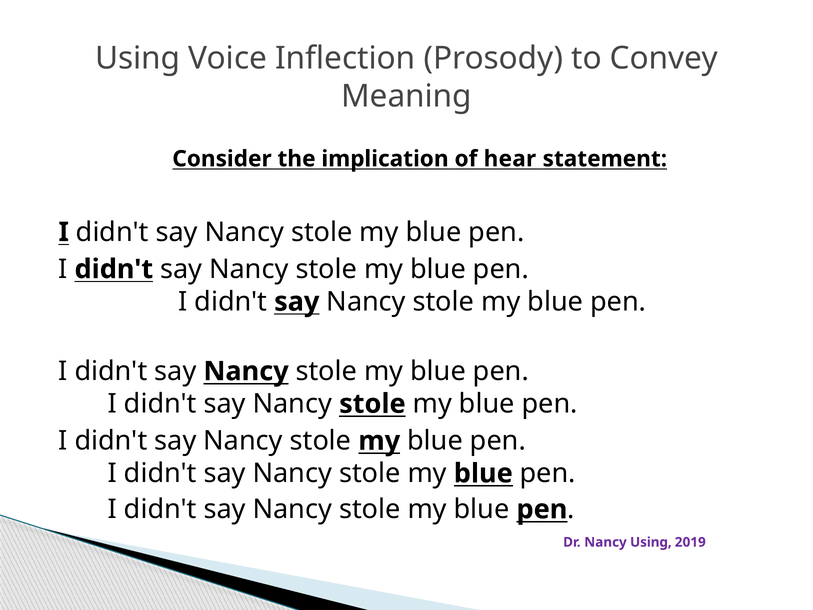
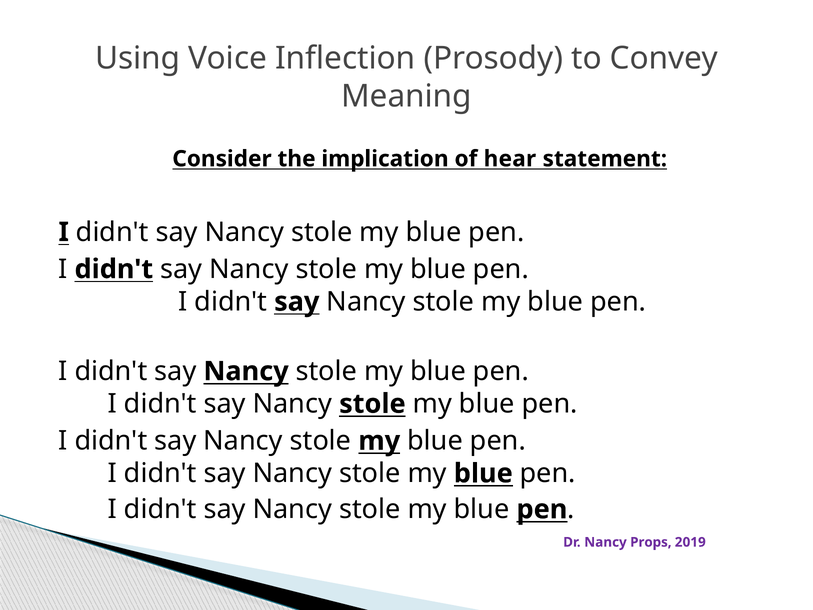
Nancy Using: Using -> Props (651, 542)
